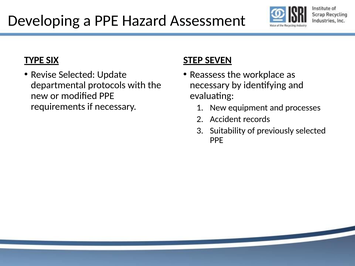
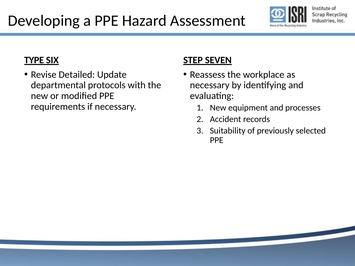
Revise Selected: Selected -> Detailed (77, 75)
